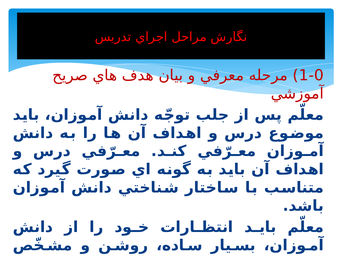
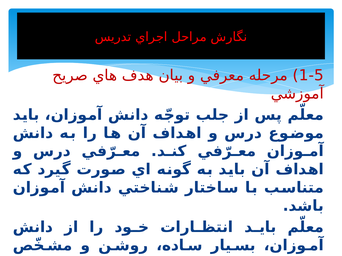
1-0: 1-0 -> 1-5 (311, 75)
